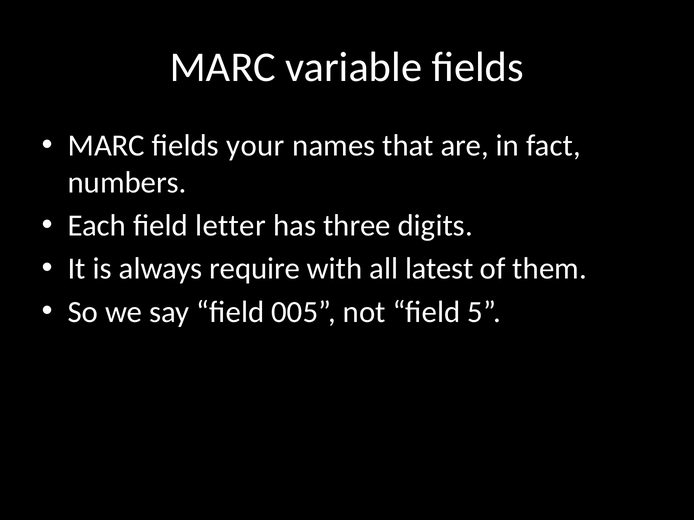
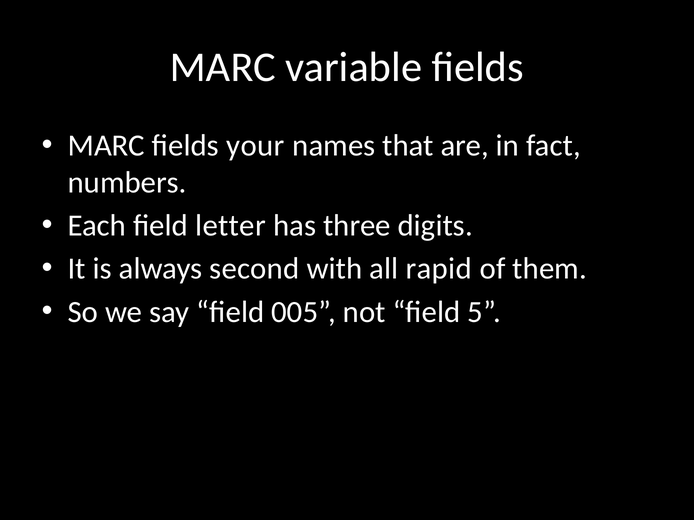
require: require -> second (254, 269)
latest: latest -> rapid (439, 269)
